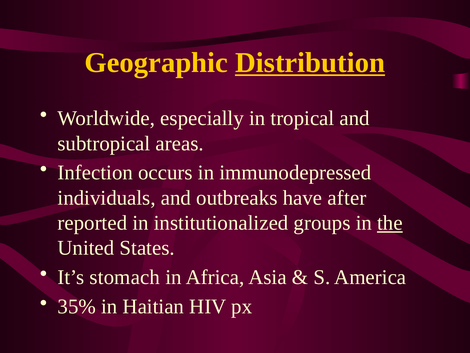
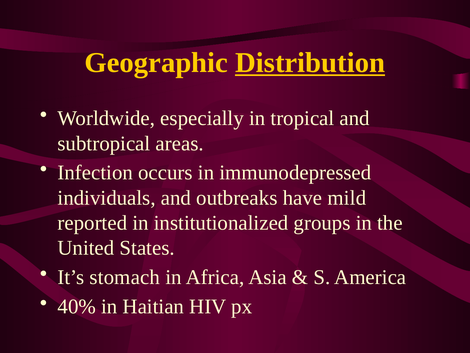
after: after -> mild (347, 198)
the underline: present -> none (390, 223)
35%: 35% -> 40% (77, 306)
